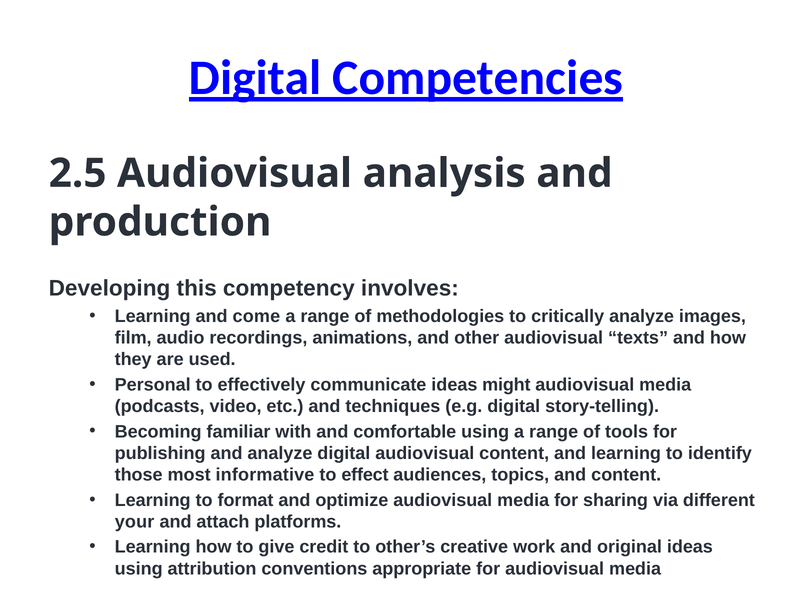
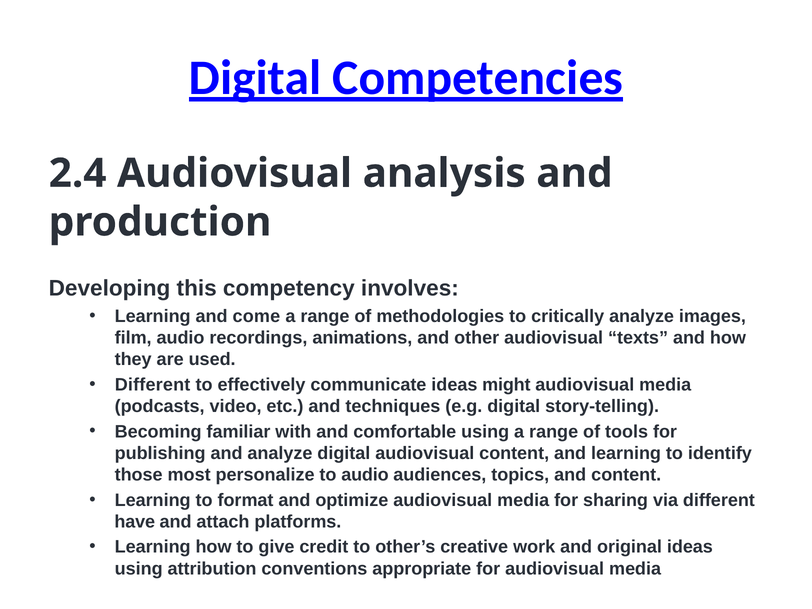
2.5: 2.5 -> 2.4 (78, 173)
Personal: Personal -> Different (153, 385)
informative: informative -> personalize (265, 475)
to effect: effect -> audio (365, 475)
your: your -> have (135, 522)
